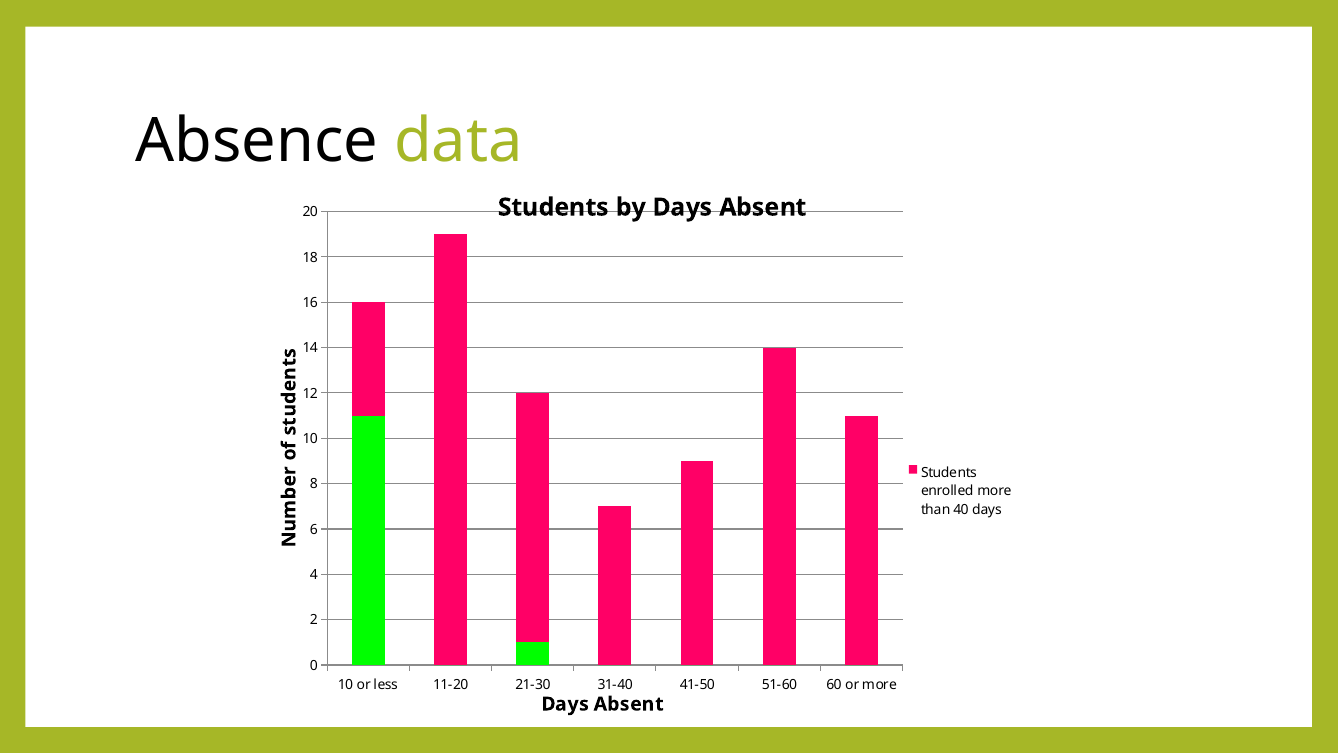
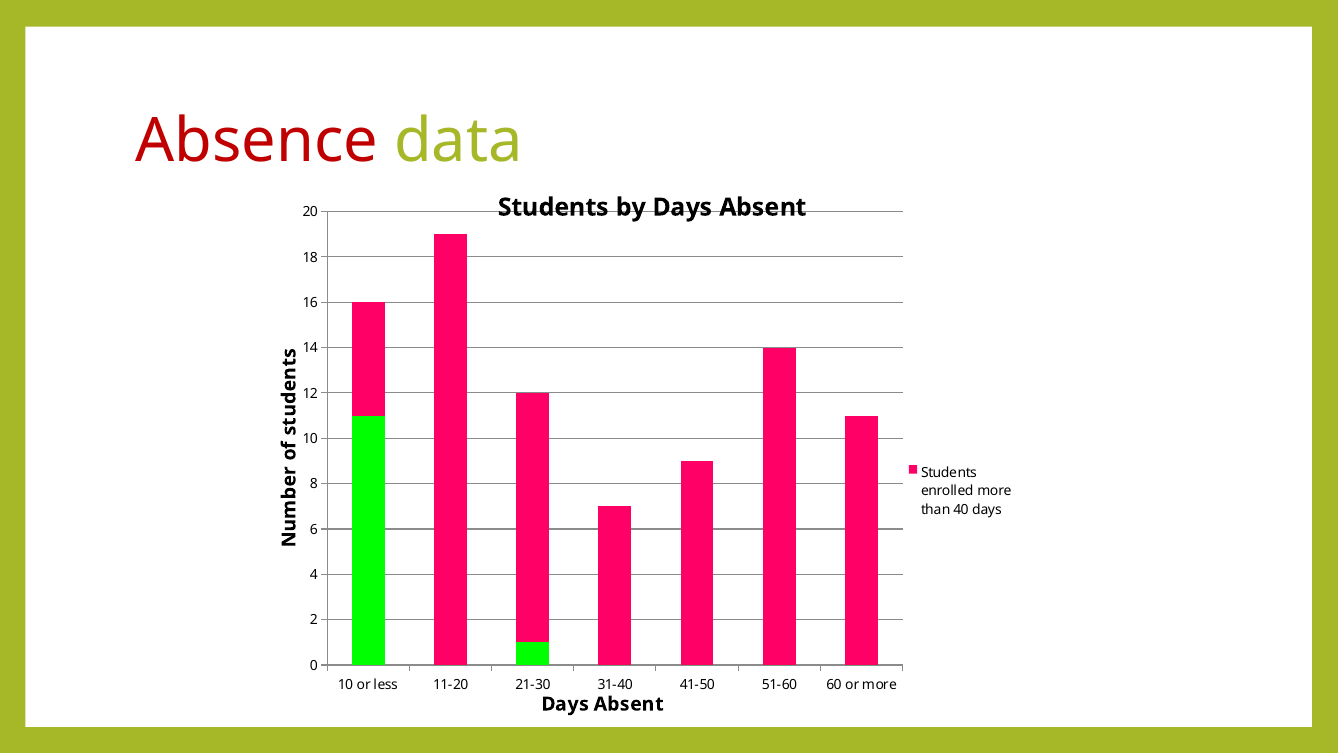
Absence colour: black -> red (257, 141)
